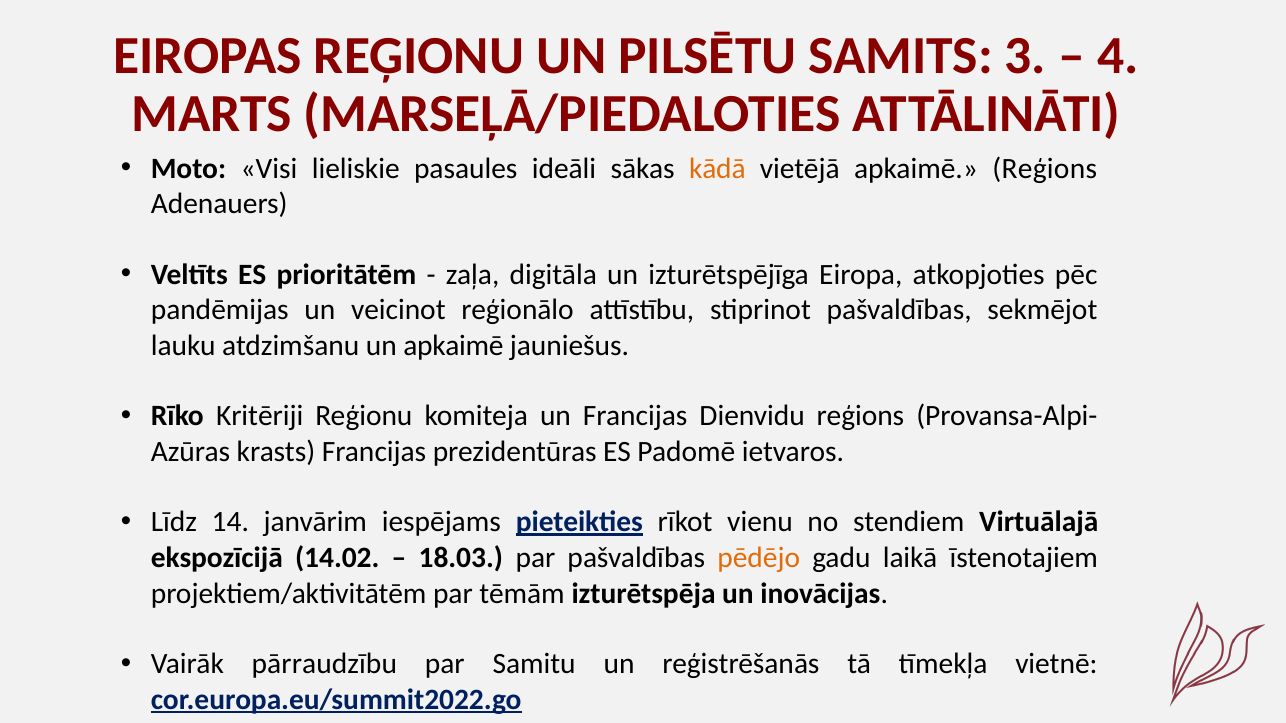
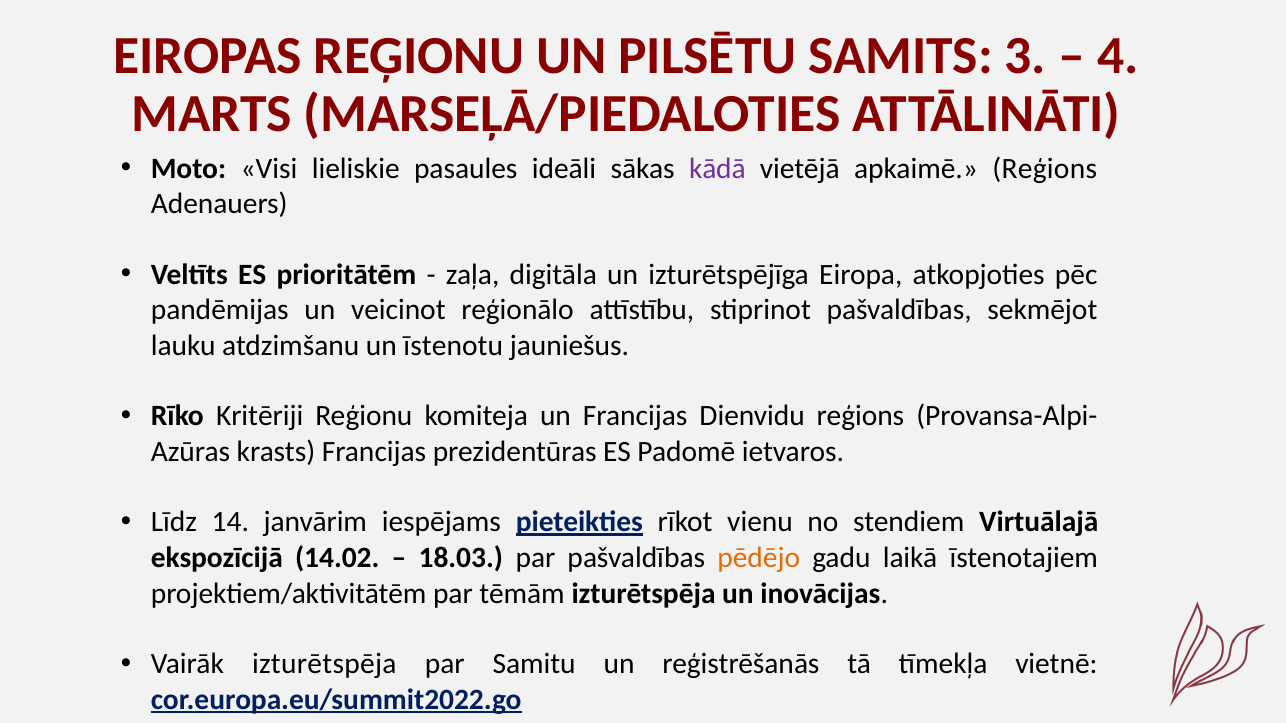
kādā colour: orange -> purple (717, 169)
un apkaimē: apkaimē -> īstenotu (453, 346)
Vairāk pārraudzību: pārraudzību -> izturētspēja (324, 664)
